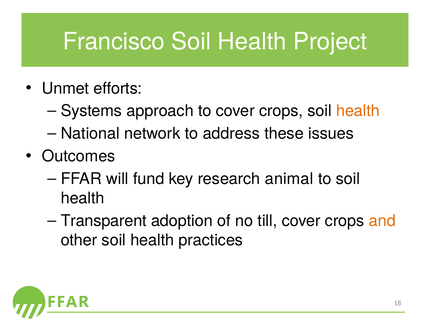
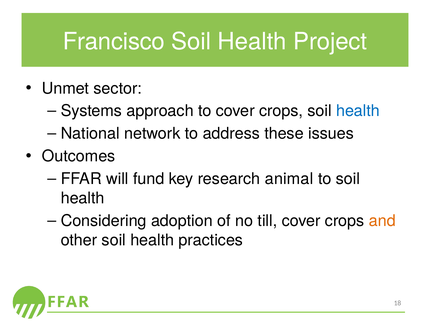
efforts: efforts -> sector (118, 88)
health colour: orange -> blue (358, 111)
Transparent: Transparent -> Considering (104, 221)
